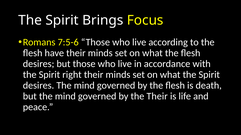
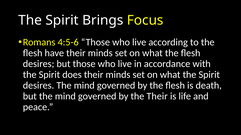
7:5-6: 7:5-6 -> 4:5-6 (68, 42)
right: right -> does (72, 75)
